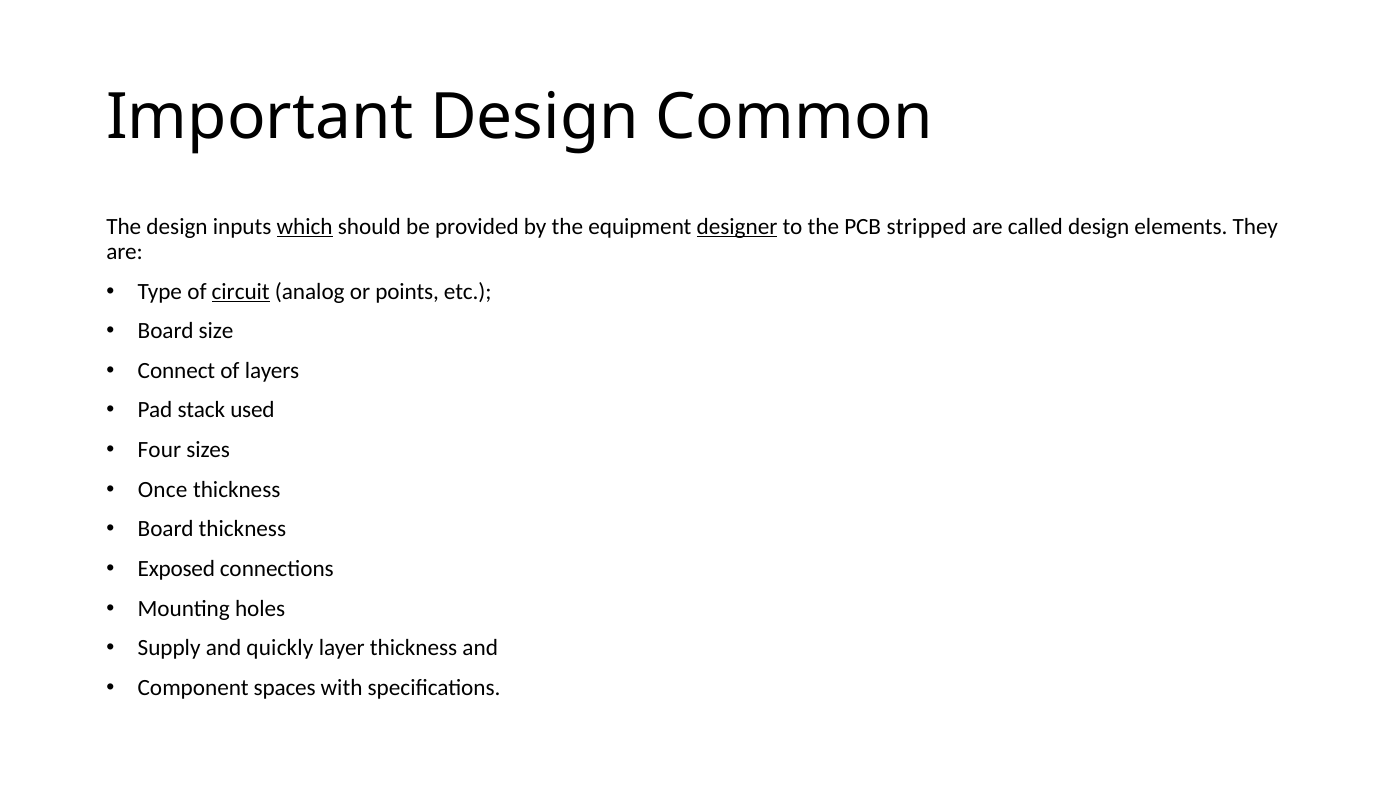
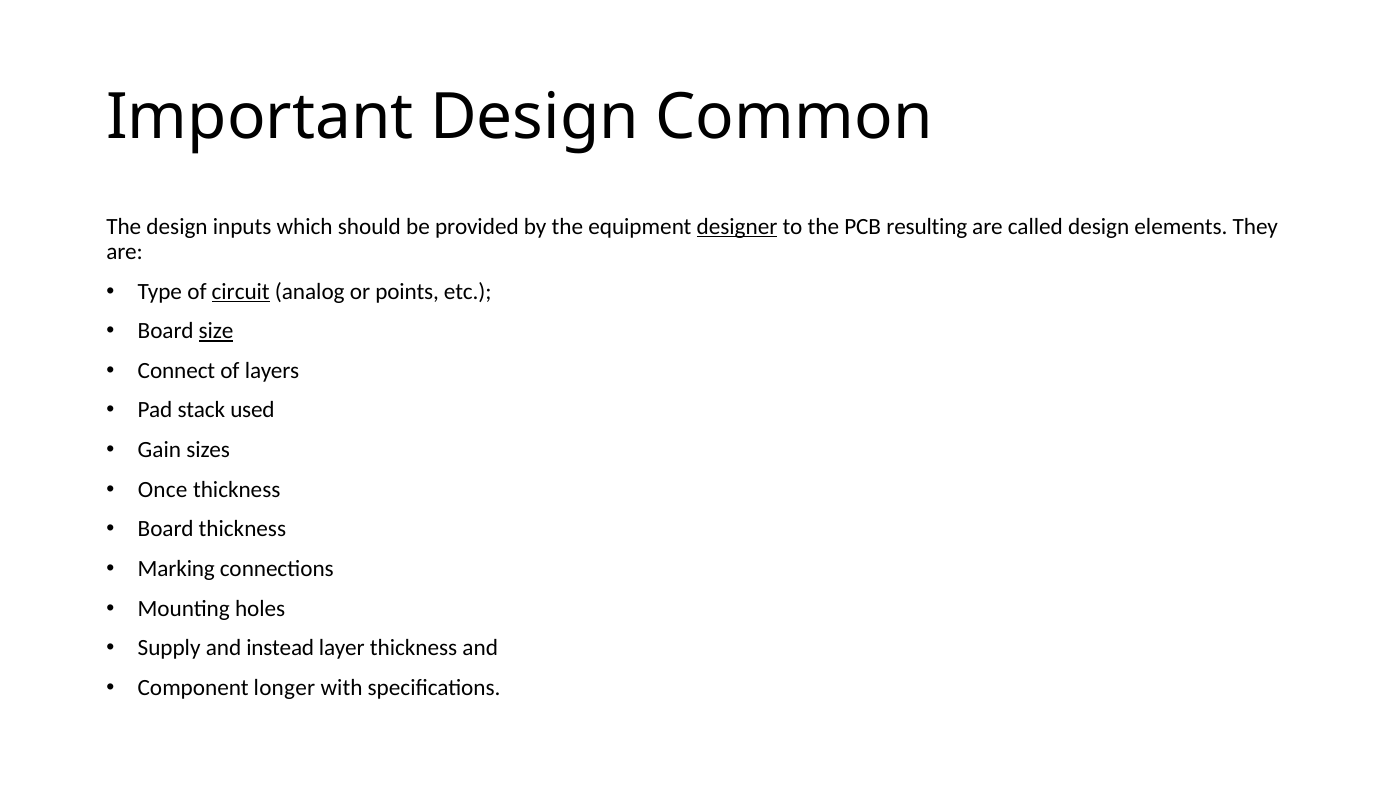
which underline: present -> none (305, 227)
stripped: stripped -> resulting (927, 227)
size underline: none -> present (216, 331)
Four: Four -> Gain (159, 450)
Exposed: Exposed -> Marking (176, 569)
quickly: quickly -> instead (280, 648)
spaces: spaces -> longer (284, 687)
